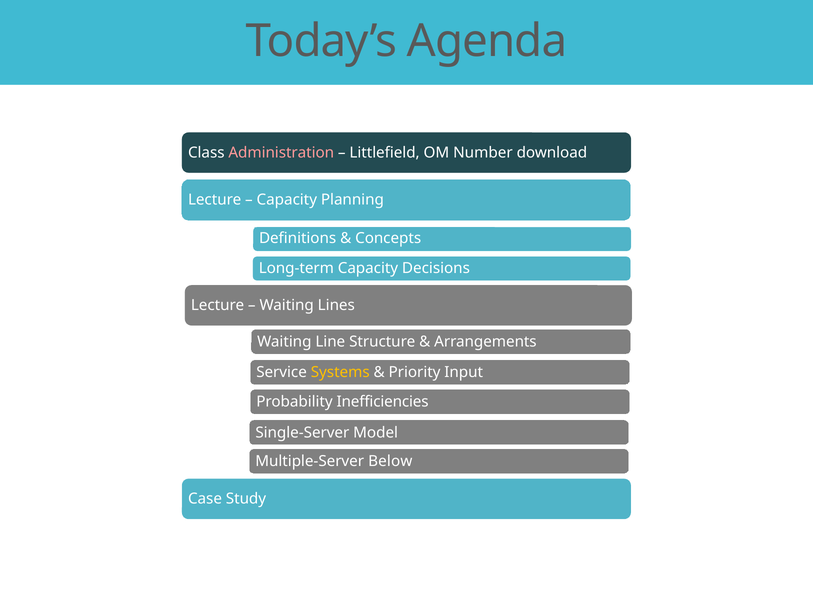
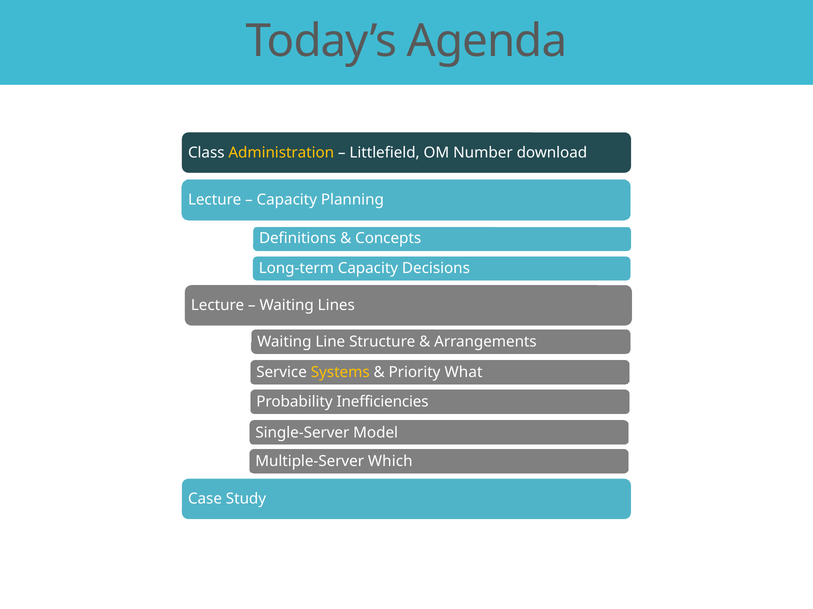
Administration colour: pink -> yellow (281, 153)
Input: Input -> What (464, 373)
Below: Below -> Which (390, 462)
